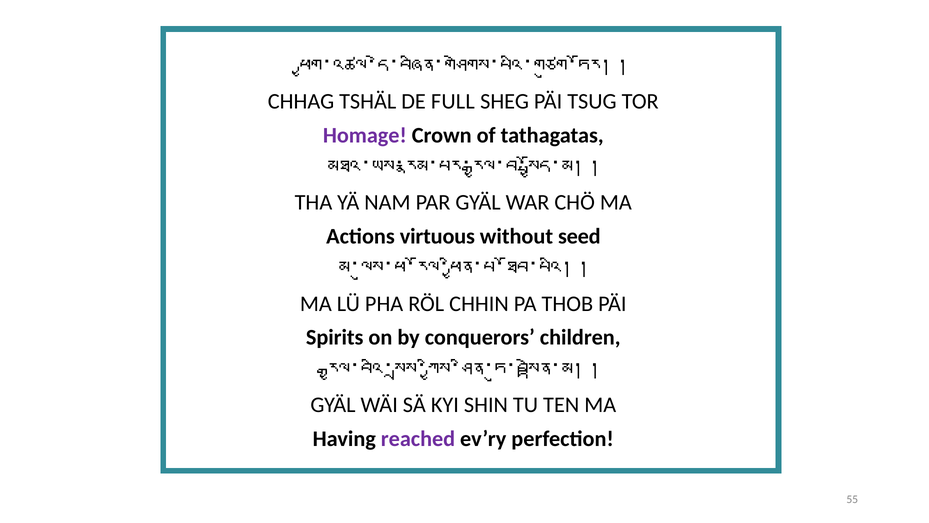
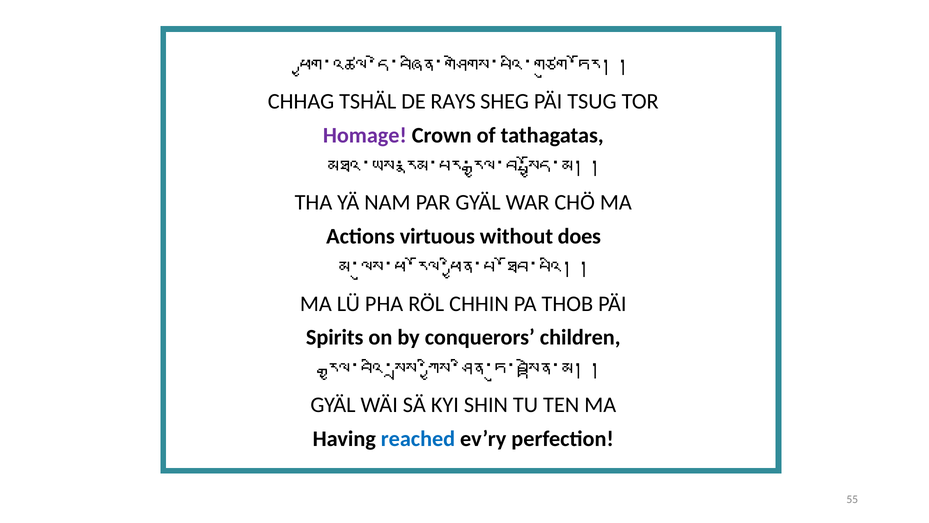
FULL: FULL -> RAYS (453, 101)
seed: seed -> does (579, 236)
reached colour: purple -> blue (418, 438)
